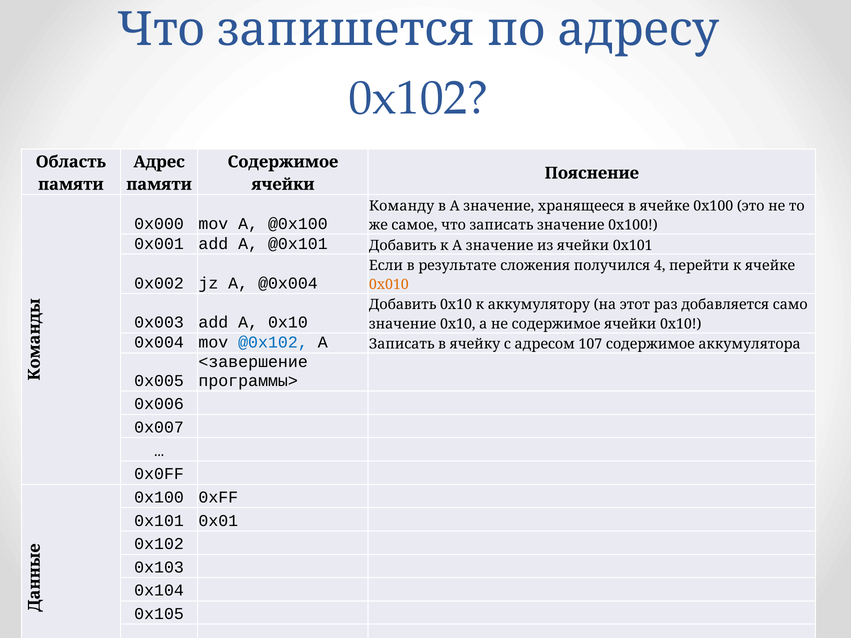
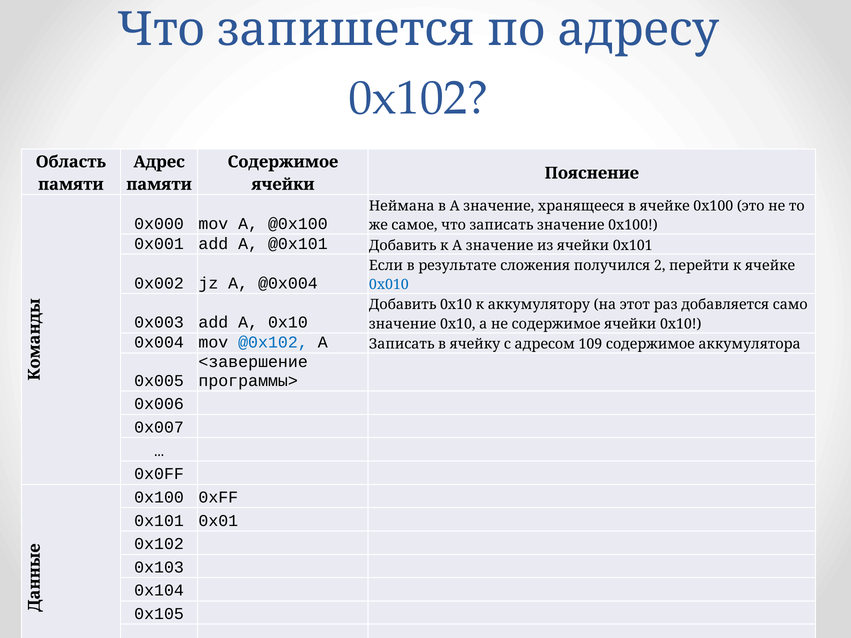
Команду: Команду -> Неймана (402, 206)
4: 4 -> 2 (660, 265)
0x010 colour: orange -> blue (389, 285)
107: 107 -> 109 (590, 344)
